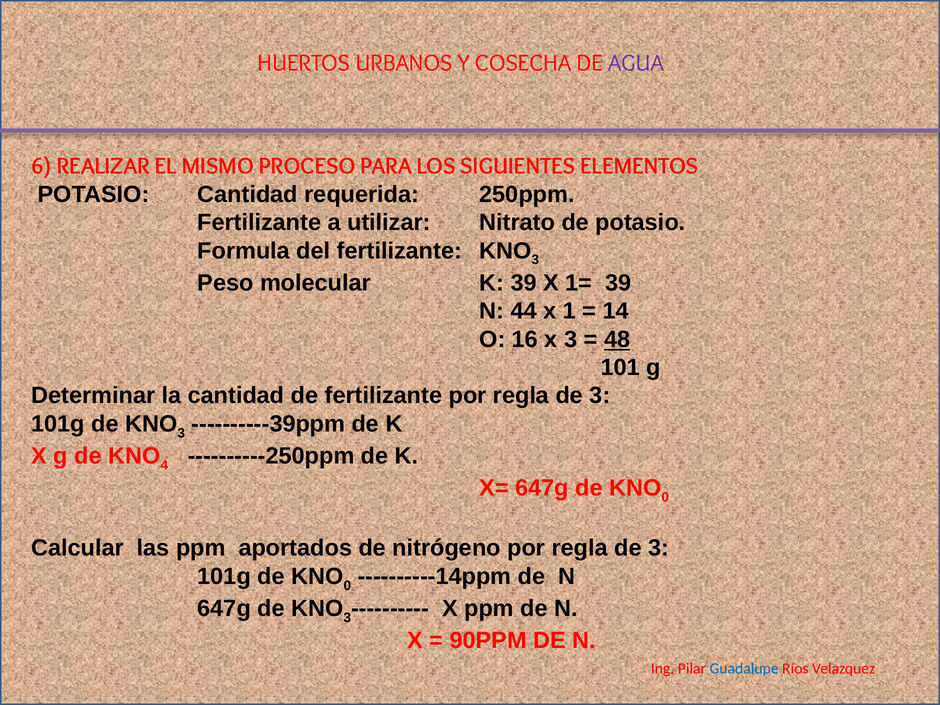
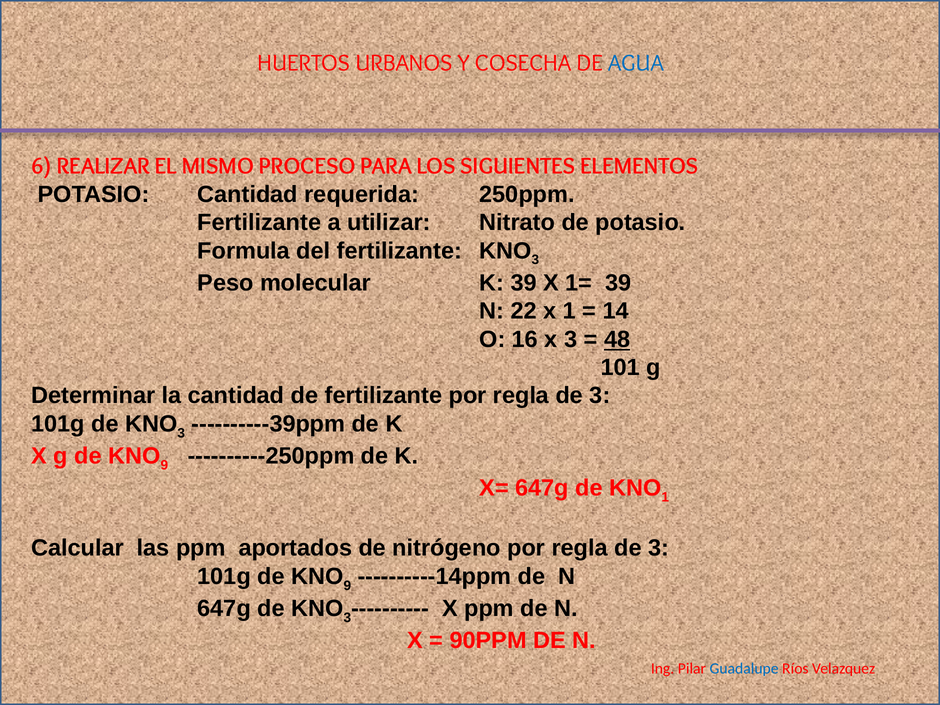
AGUA colour: purple -> blue (636, 63)
44: 44 -> 22 (524, 311)
4: 4 -> 9 (164, 465)
0: 0 -> 1 (665, 497)
0: 0 -> 9 (347, 586)
